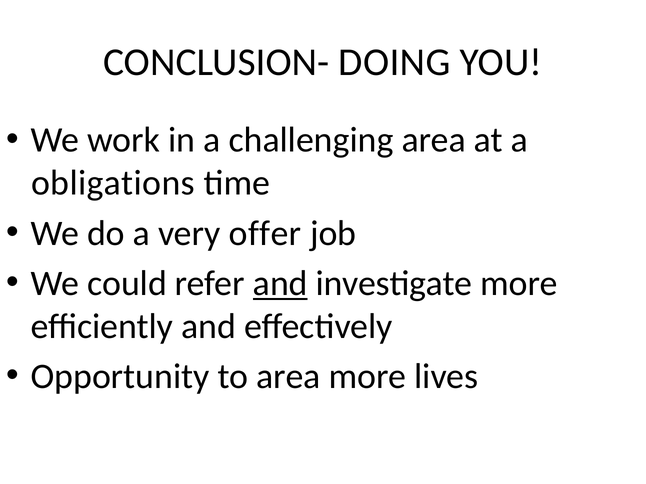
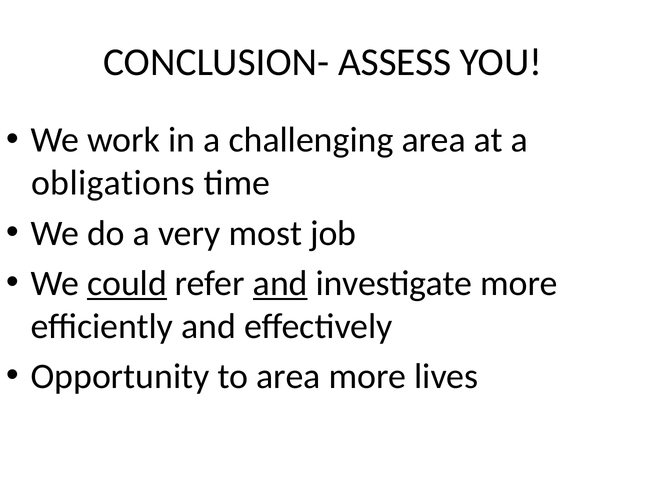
DOING: DOING -> ASSESS (395, 63)
offer: offer -> most (265, 234)
could underline: none -> present (127, 284)
